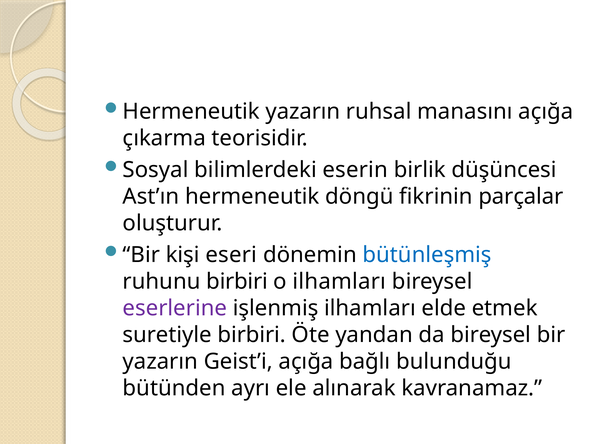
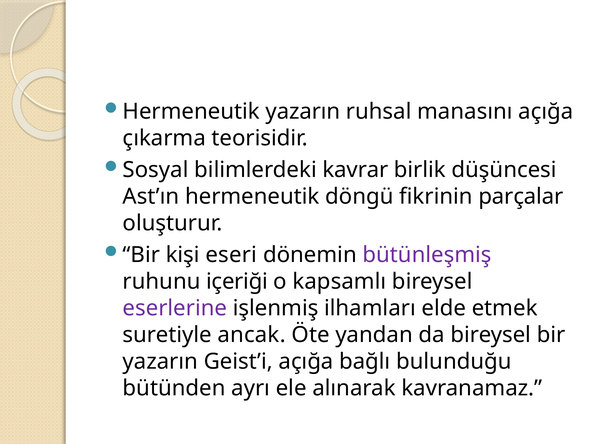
eserin: eserin -> kavrar (355, 170)
bütünleşmiş colour: blue -> purple (427, 255)
ruhunu birbiri: birbiri -> içeriği (237, 282)
o ilhamları: ilhamları -> kapsamlı (339, 282)
suretiyle birbiri: birbiri -> ancak (252, 335)
